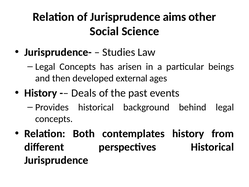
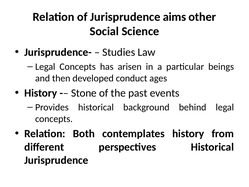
external: external -> conduct (132, 78)
Deals: Deals -> Stone (84, 93)
